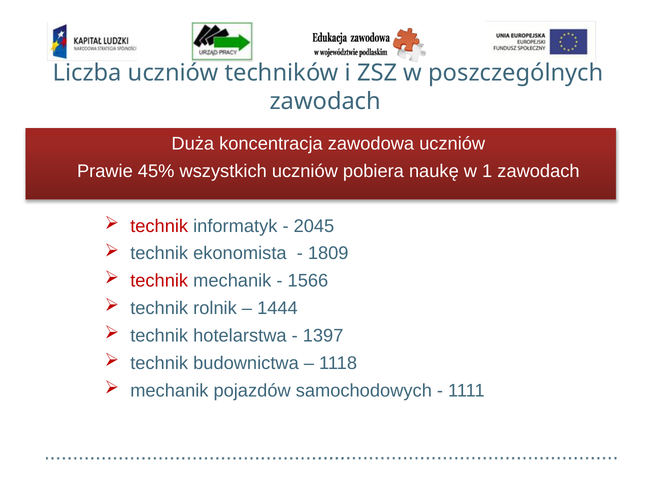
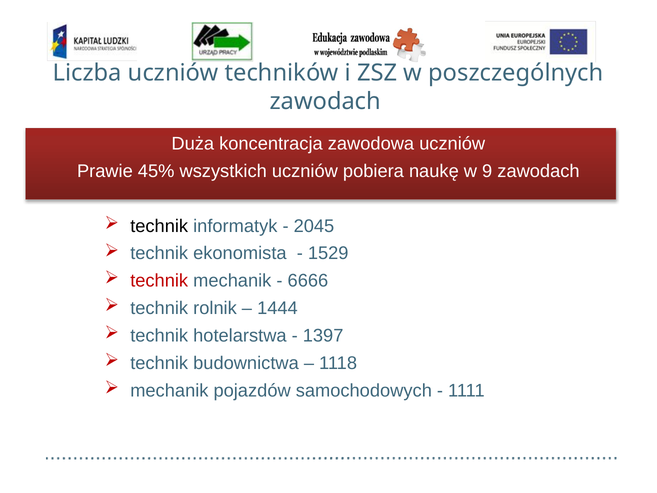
1: 1 -> 9 (487, 171)
technik colour: red -> black (159, 226)
1809: 1809 -> 1529 (328, 253)
1566: 1566 -> 6666 (308, 281)
